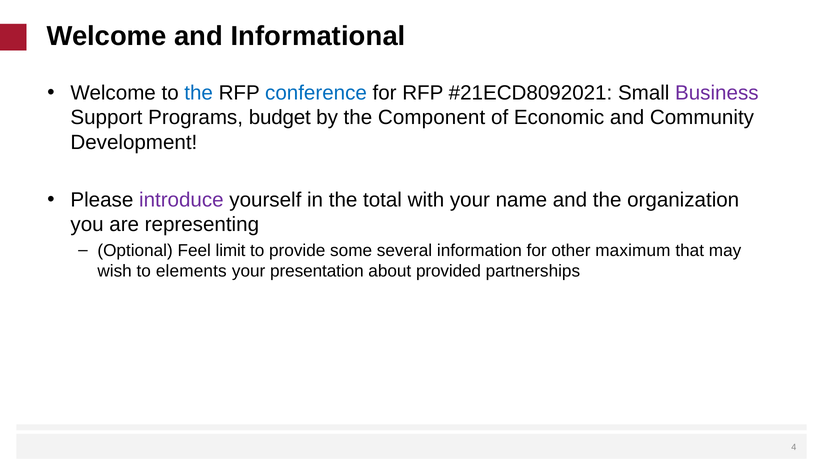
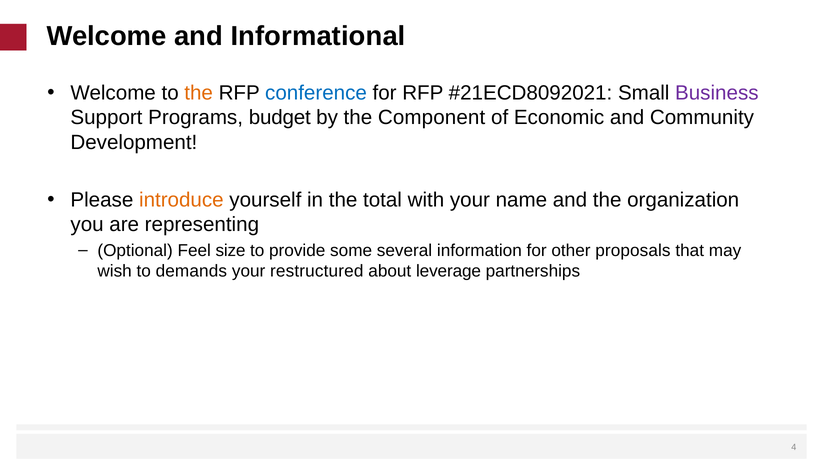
the colour: blue -> orange (199, 93)
introduce colour: purple -> orange (181, 200)
limit: limit -> size (231, 250)
maximum: maximum -> proposals (633, 250)
elements: elements -> demands (191, 271)
presentation: presentation -> restructured (317, 271)
provided: provided -> leverage (449, 271)
